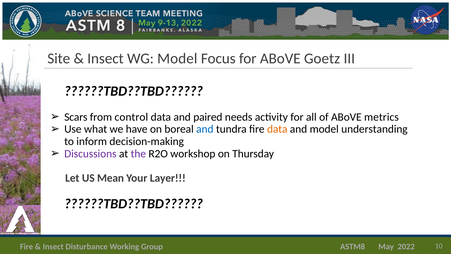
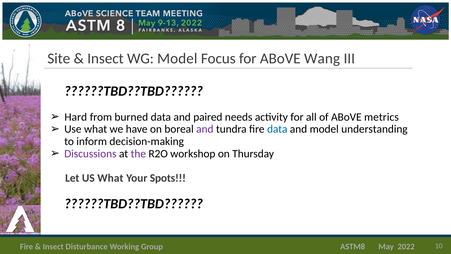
Goetz: Goetz -> Wang (322, 58)
Scars: Scars -> Hard (76, 117)
control: control -> burned (131, 117)
and colour: blue -> purple (205, 129)
data colour: orange -> blue (277, 129)
US Mean: Mean -> What (110, 178)
Layer: Layer -> Spots (168, 178)
